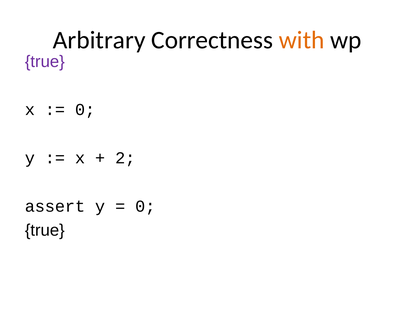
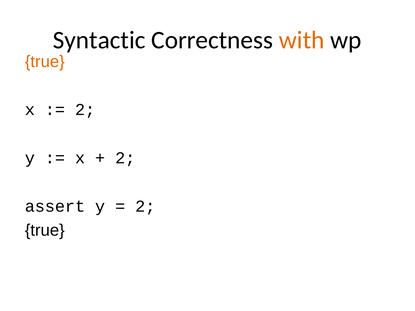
Arbitrary: Arbitrary -> Syntactic (99, 40)
true colour: purple -> orange (45, 62)
0: 0 -> 2 (85, 110)
0: 0 -> 2 (145, 206)
